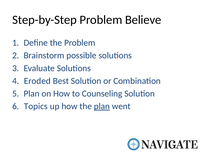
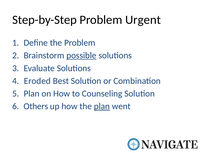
Believe: Believe -> Urgent (143, 20)
possible underline: none -> present (81, 55)
Topics: Topics -> Others (36, 106)
